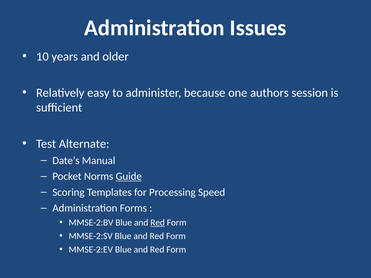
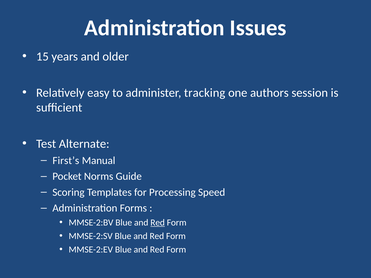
10: 10 -> 15 (42, 57)
because: because -> tracking (205, 93)
Date’s: Date’s -> First’s (66, 161)
Guide underline: present -> none (129, 176)
